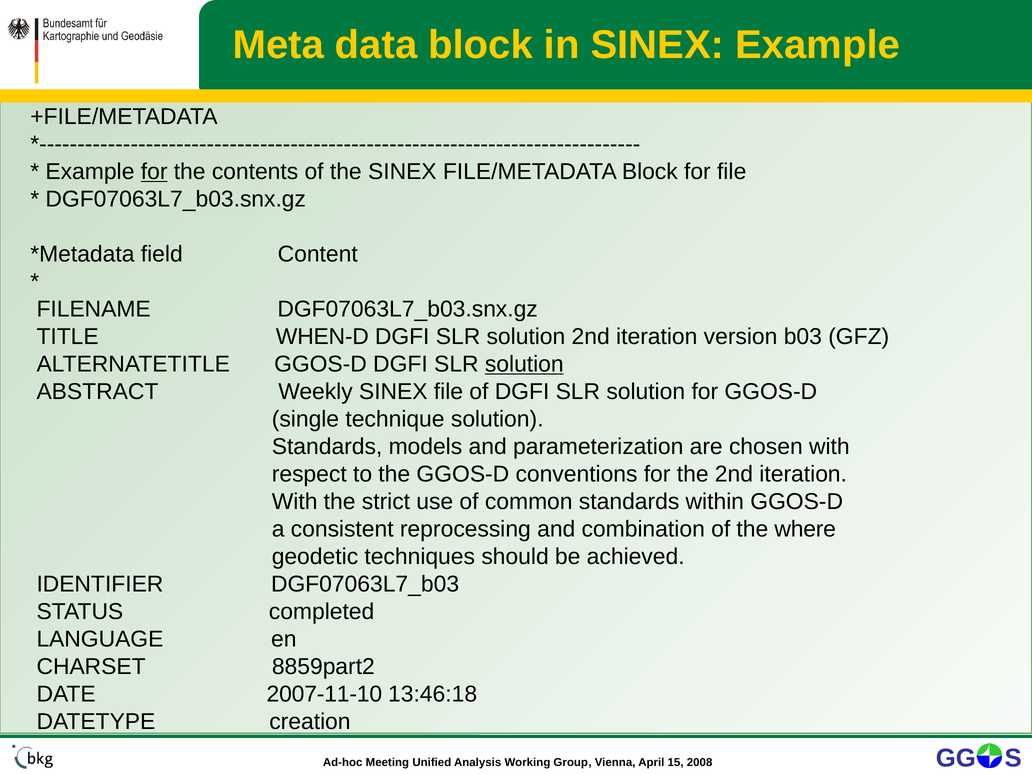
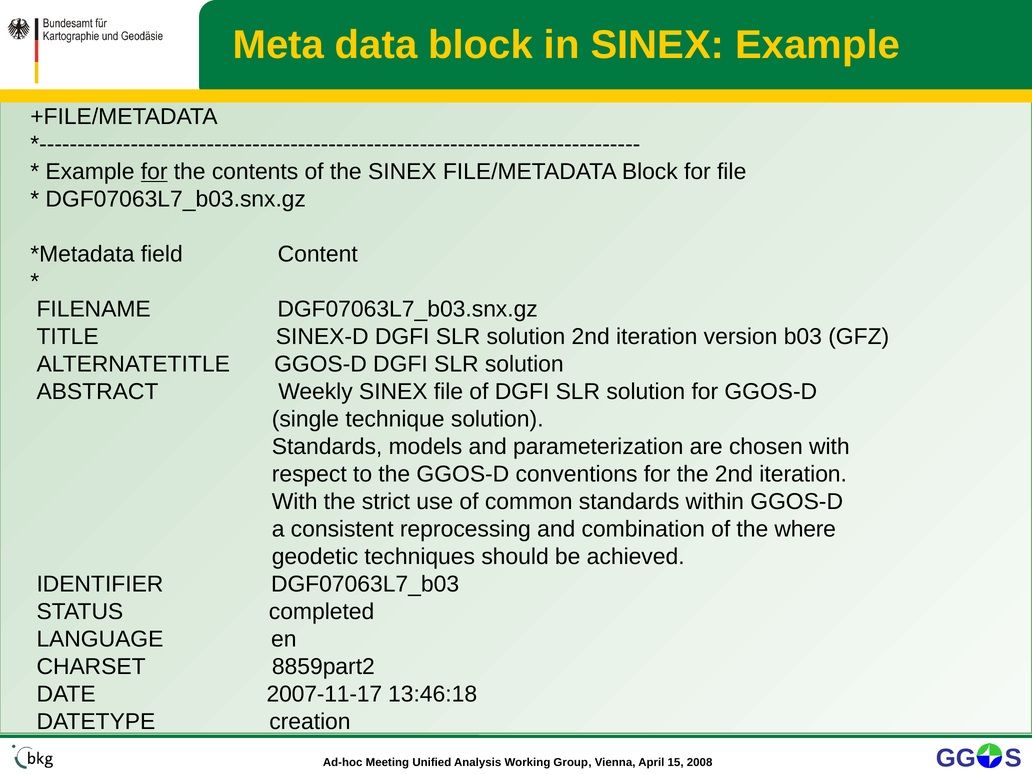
WHEN-D: WHEN-D -> SINEX-D (322, 337)
solution underline: present -> none (524, 364)
2007-11-10: 2007-11-10 -> 2007-11-17 (324, 694)
